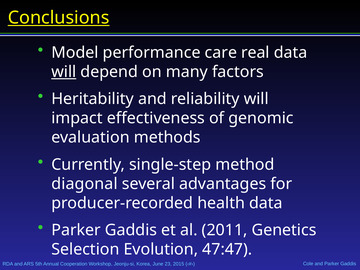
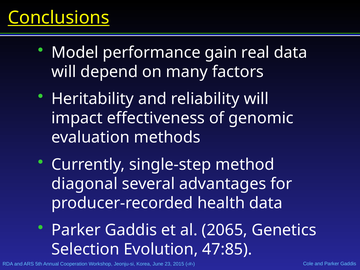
care: care -> gain (221, 53)
will underline: present -> none (64, 72)
2011: 2011 -> 2065 (225, 230)
47:47: 47:47 -> 47:85 (227, 249)
